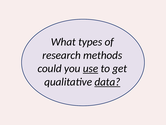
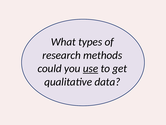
data underline: present -> none (107, 82)
